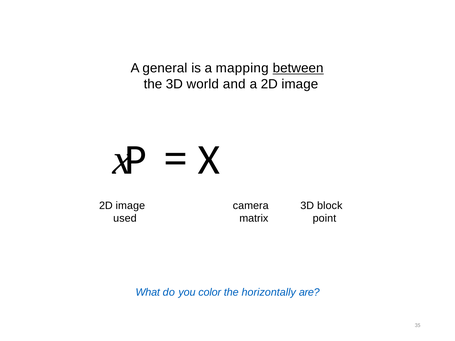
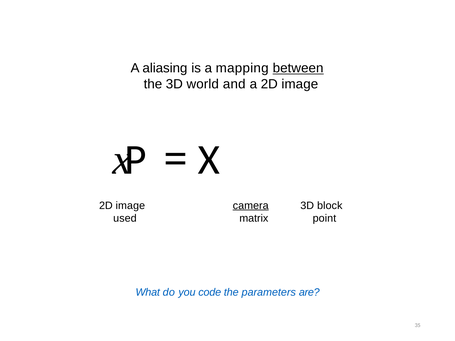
general: general -> aliasing (165, 68)
camera underline: none -> present (251, 206)
color: color -> code (210, 292)
horizontally: horizontally -> parameters (269, 292)
